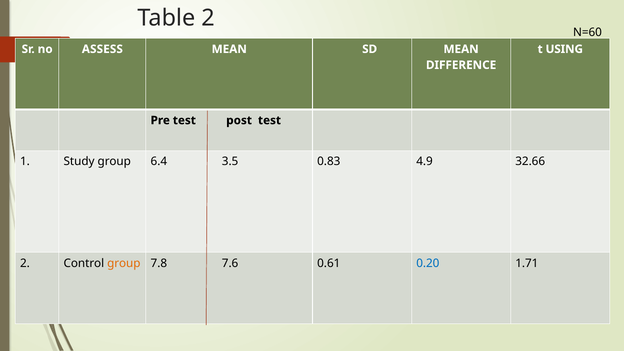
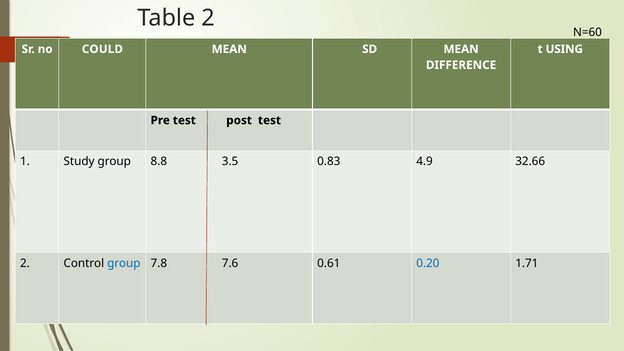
ASSESS: ASSESS -> COULD (102, 49)
6.4: 6.4 -> 8.8 (159, 162)
group colour: orange -> blue (124, 263)
